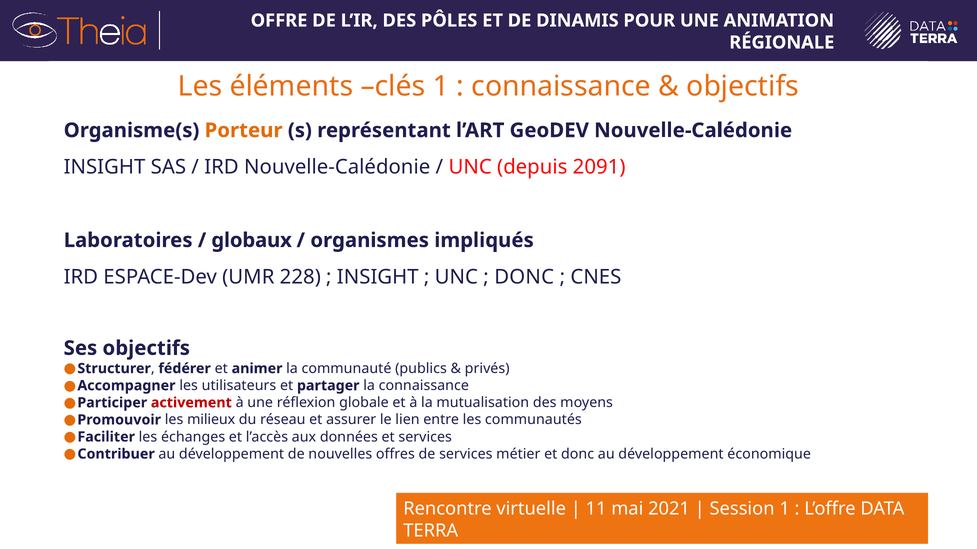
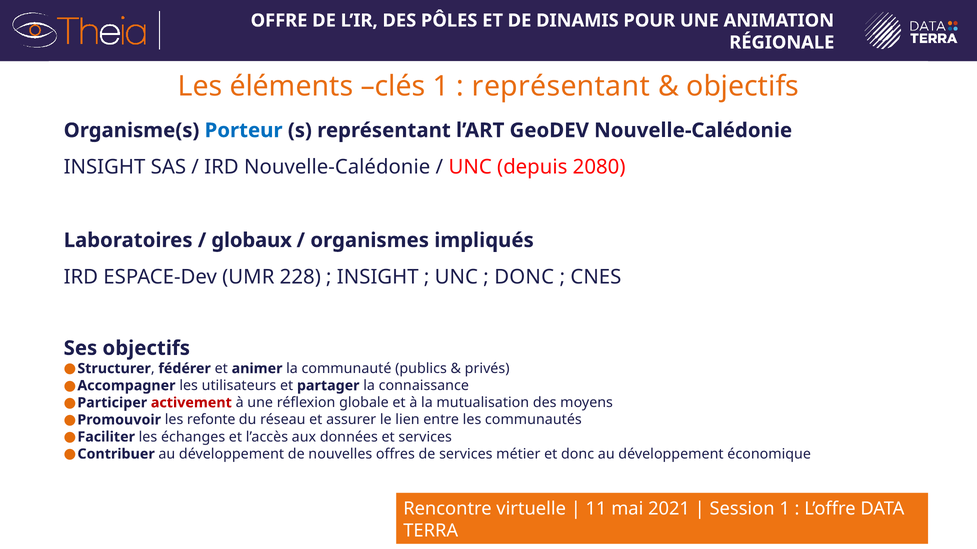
connaissance: connaissance -> représentant (561, 87)
Porteur colour: orange -> blue (244, 131)
2091: 2091 -> 2080 (599, 167)
milieux: milieux -> refonte (211, 420)
